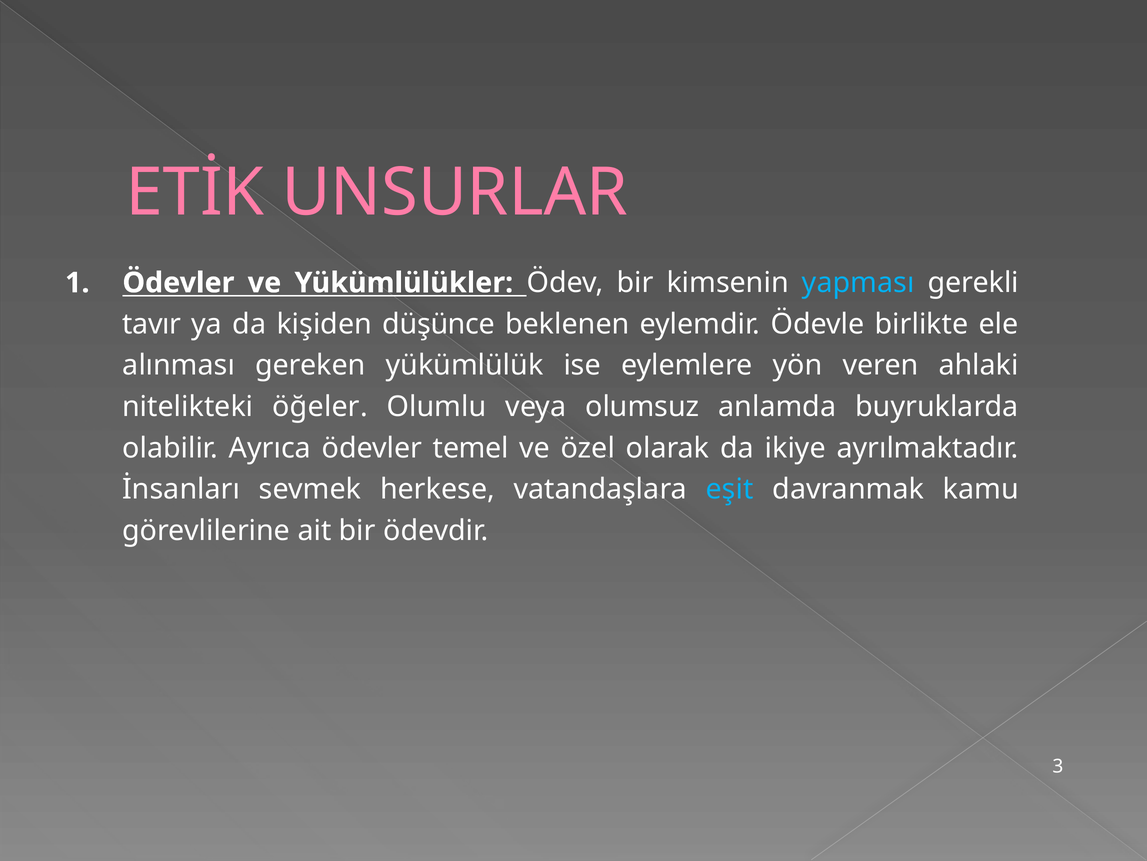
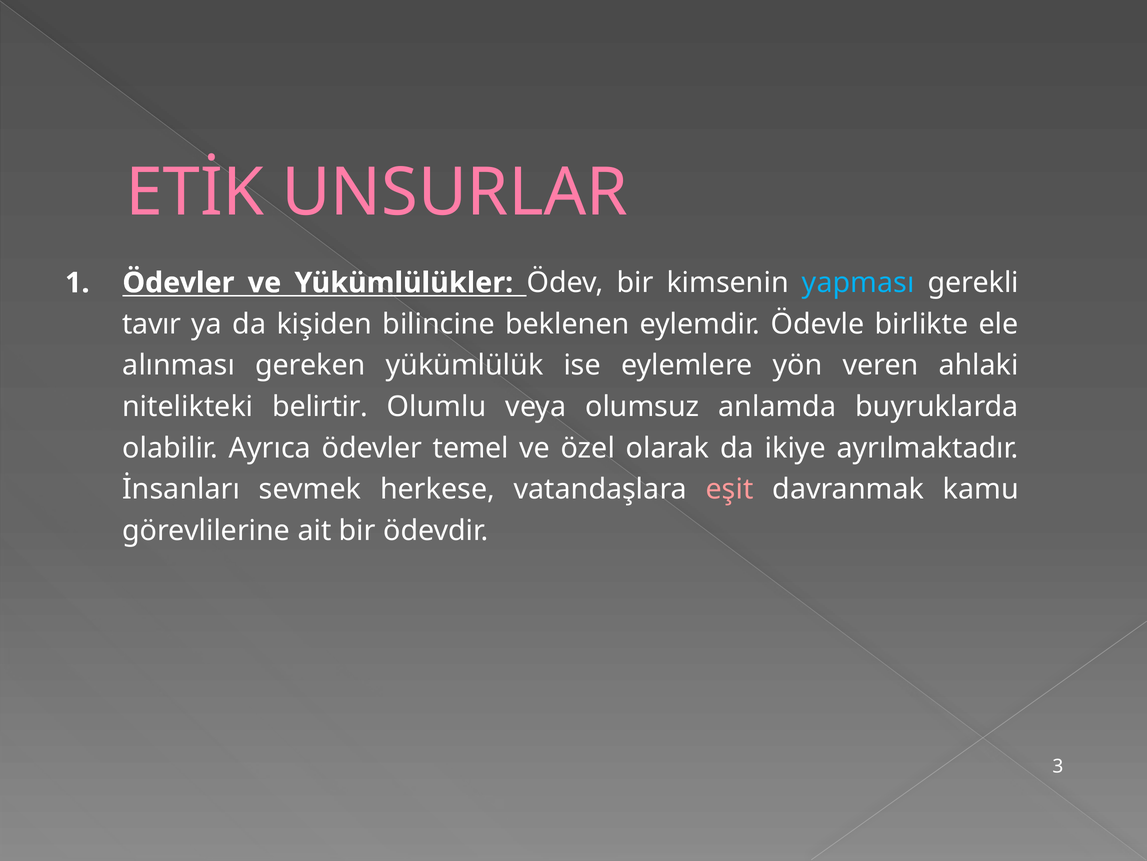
düşünce: düşünce -> bilincine (439, 324)
öğeler: öğeler -> belirtir (320, 406)
eşit colour: light blue -> pink (730, 489)
